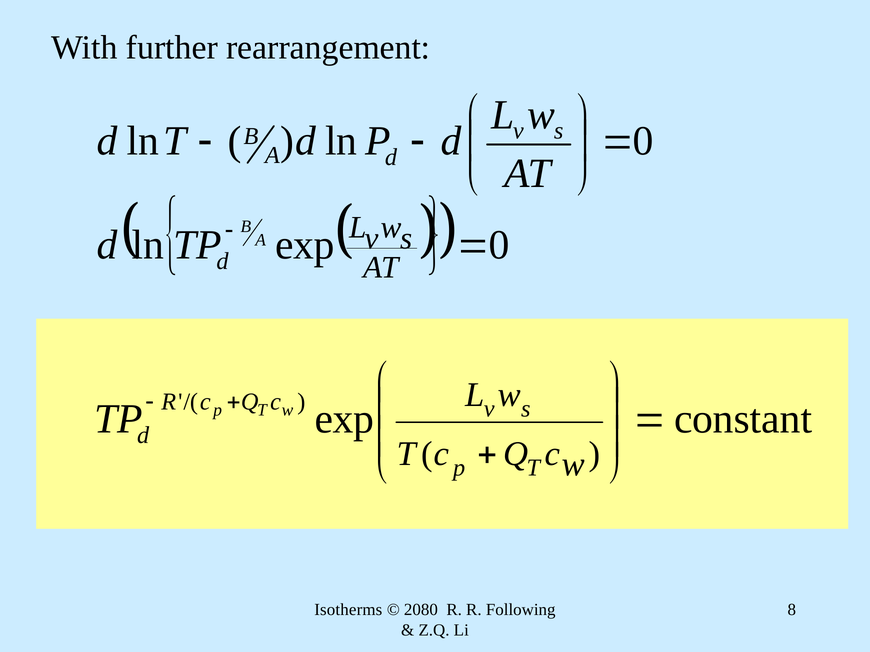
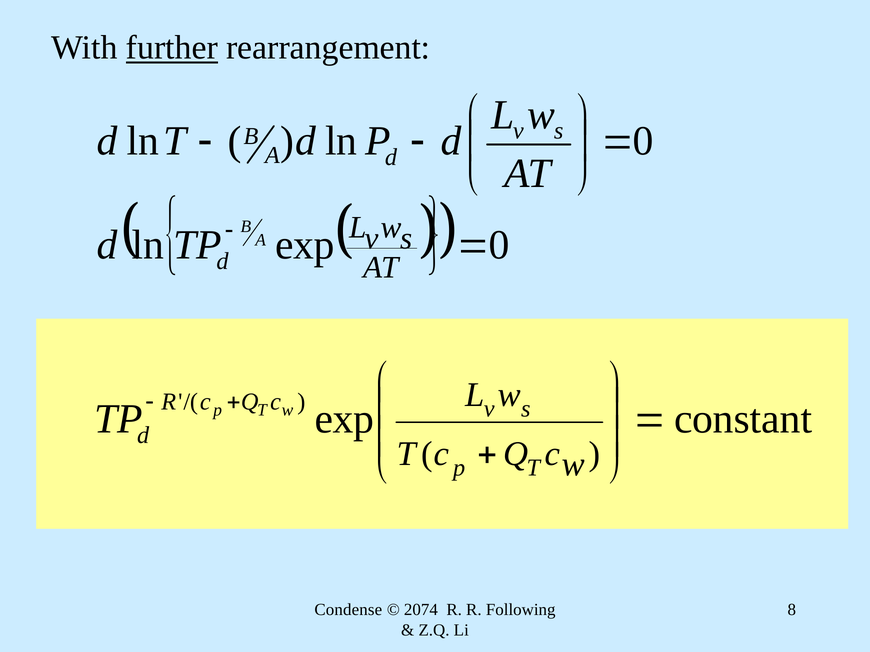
further underline: none -> present (172, 48)
Isotherms: Isotherms -> Condense (348, 610)
2080: 2080 -> 2074 (421, 610)
